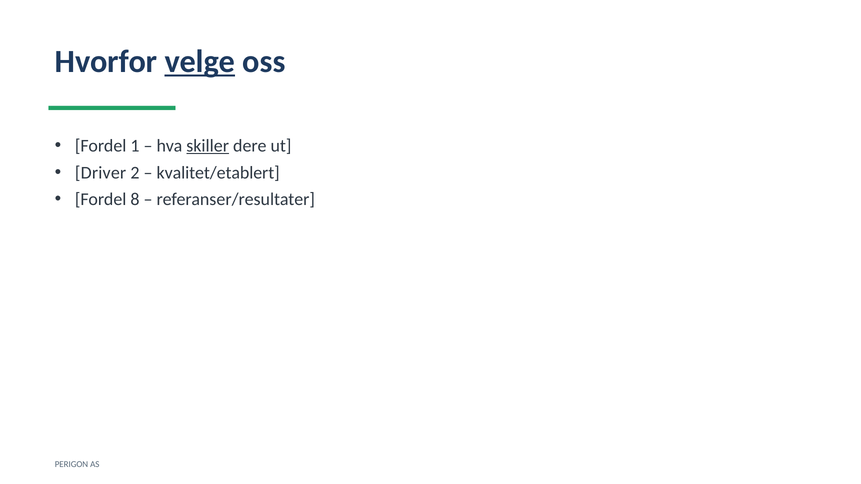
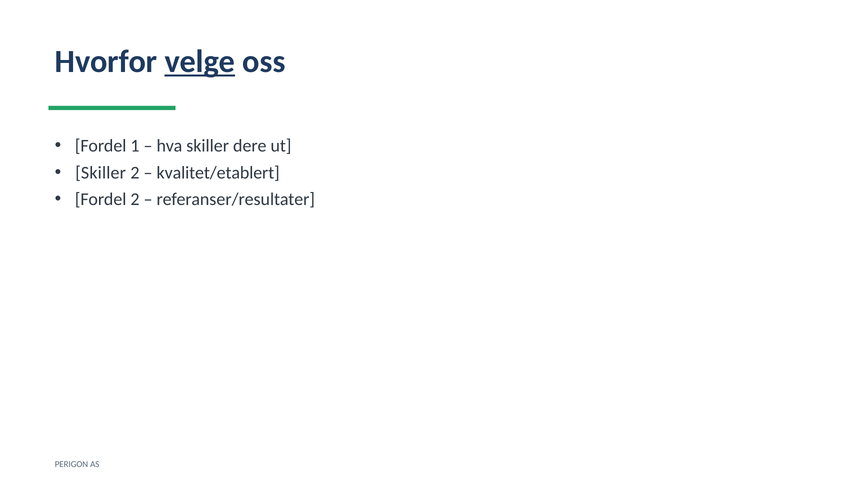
skiller underline: present -> none (208, 146)
Driver: Driver -> Skiller (101, 173)
Fordel 8: 8 -> 2 (135, 200)
